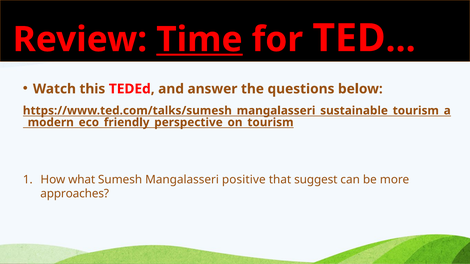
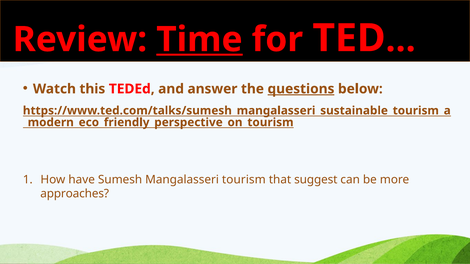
questions underline: none -> present (301, 89)
what: what -> have (82, 180)
positive: positive -> tourism (244, 180)
